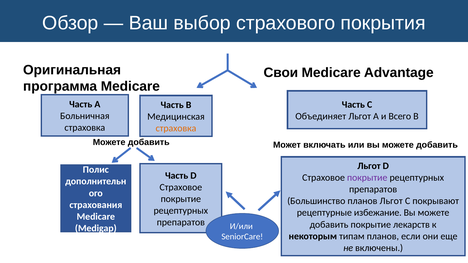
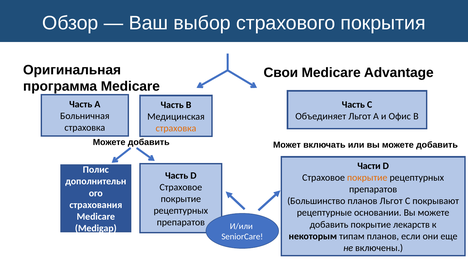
Всего: Всего -> Офис (400, 116)
Льгот: Льгот -> Части (369, 166)
покрытие colour: purple -> orange (367, 178)
избежание: избежание -> основании (378, 213)
